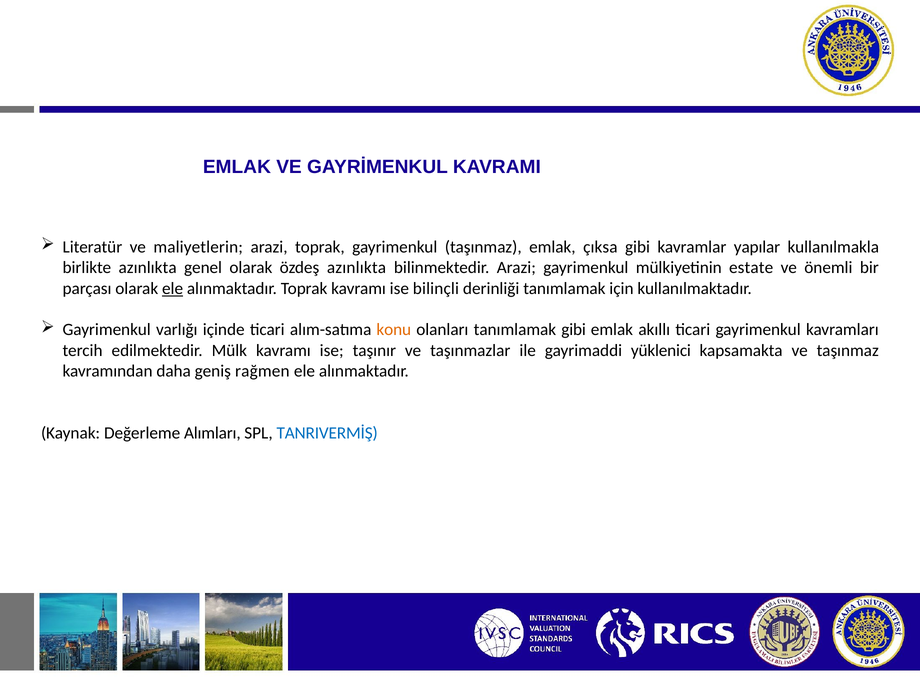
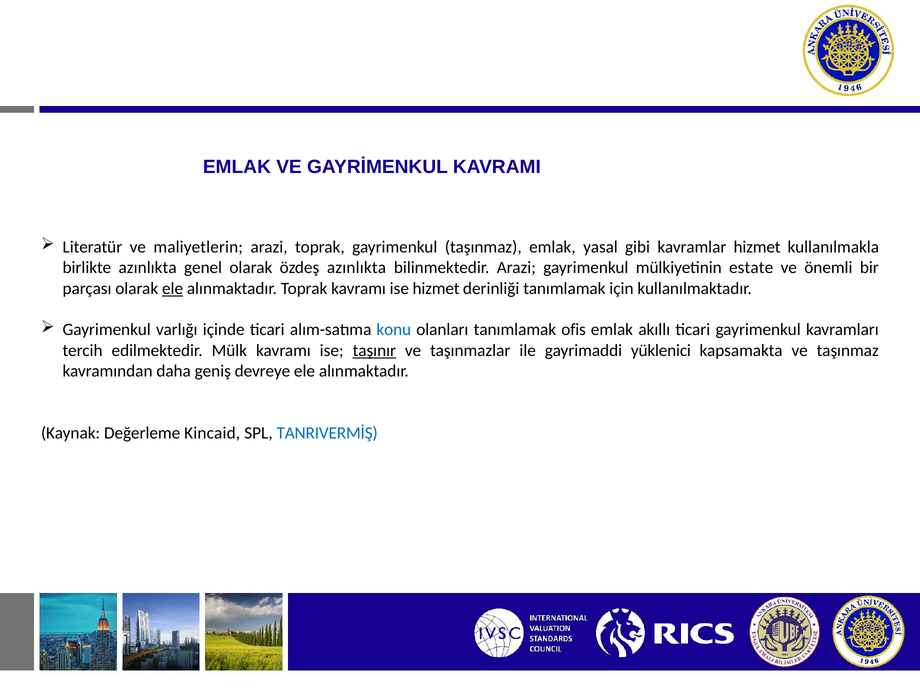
çıksa: çıksa -> yasal (600, 247)
kavramlar yapılar: yapılar -> hizmet (757, 247)
ise bilinçli: bilinçli -> hizmet (436, 288)
konu colour: orange -> blue (394, 330)
tanımlamak gibi: gibi -> ofis (574, 330)
taşınır underline: none -> present (374, 350)
rağmen: rağmen -> devreye (262, 371)
Alımları: Alımları -> Kincaid (212, 433)
